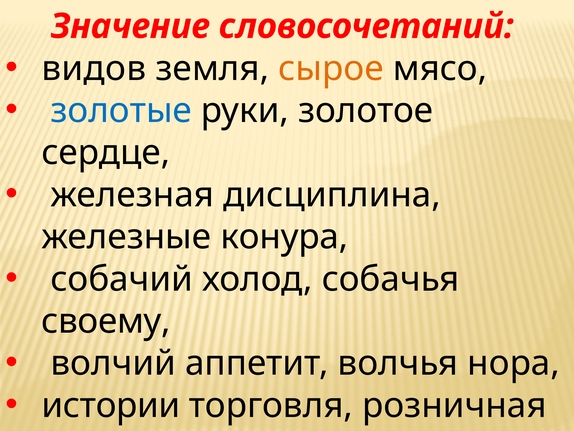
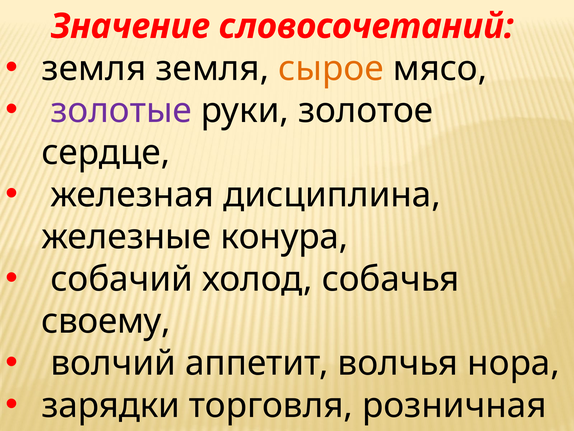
видов: видов -> земля (94, 68)
золотые colour: blue -> purple (121, 110)
истории: истории -> зарядки (111, 405)
